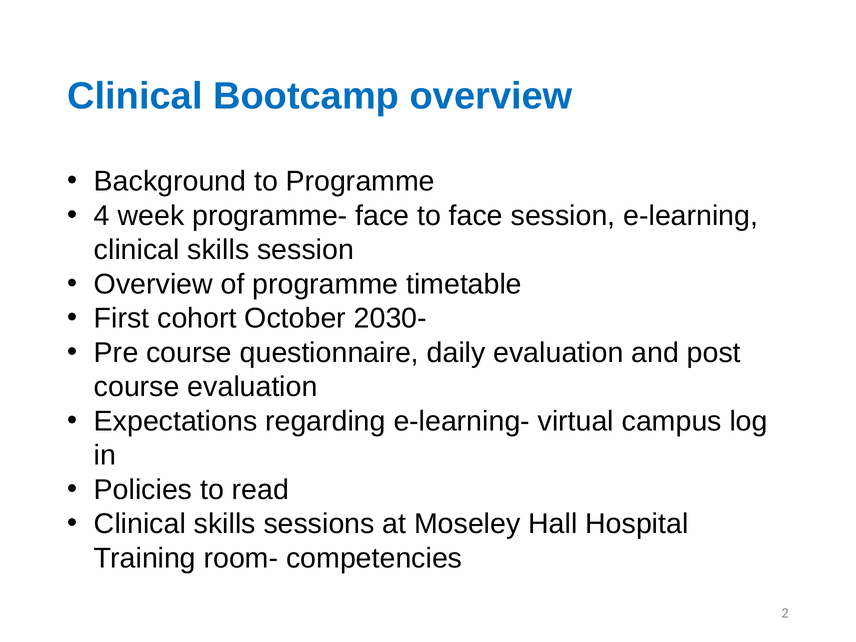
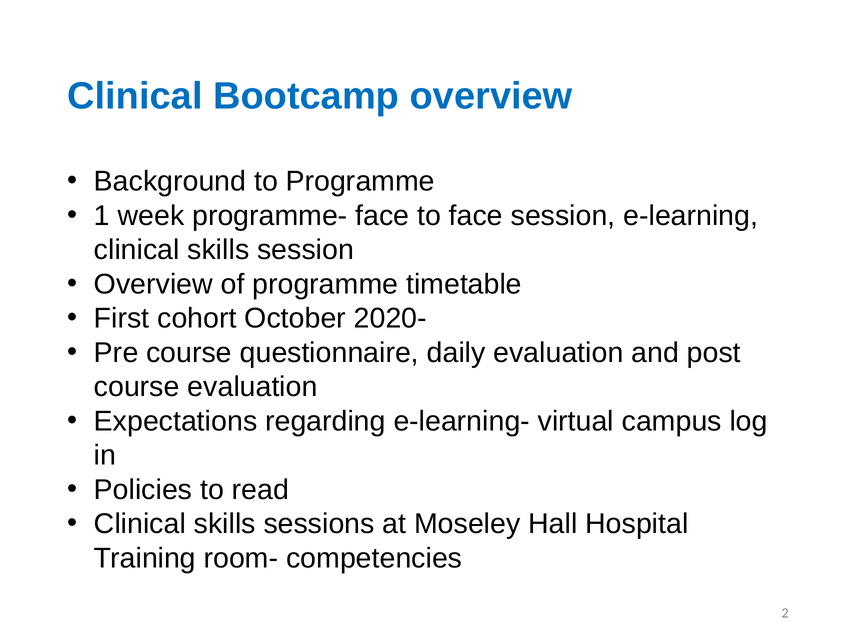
4: 4 -> 1 (102, 216)
2030-: 2030- -> 2020- (390, 319)
